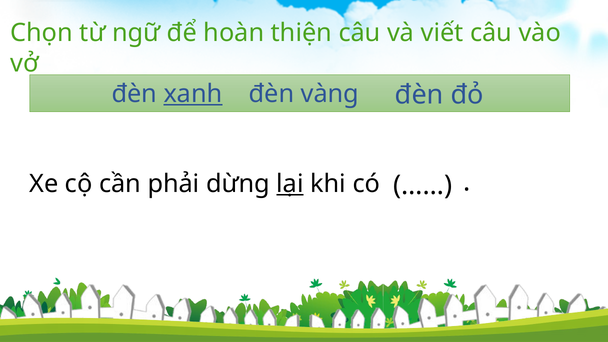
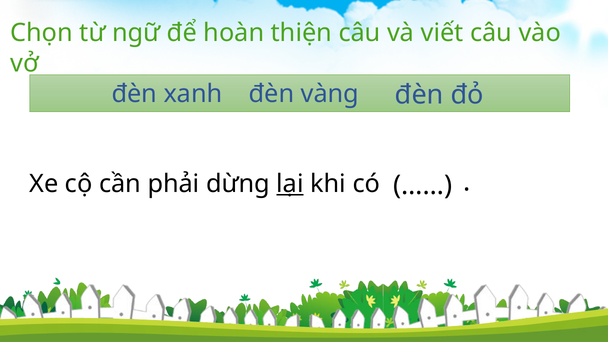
xanh underline: present -> none (193, 94)
